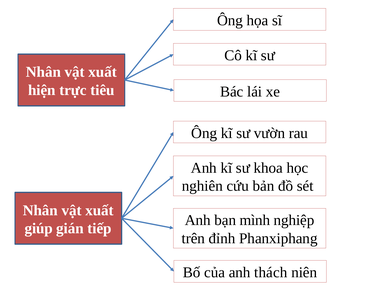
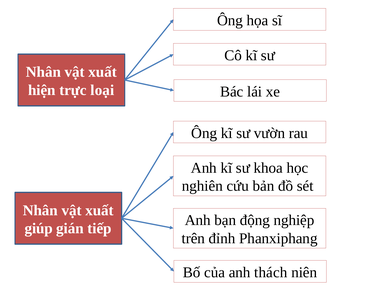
tiêu: tiêu -> loại (102, 90)
mình: mình -> động (255, 220)
